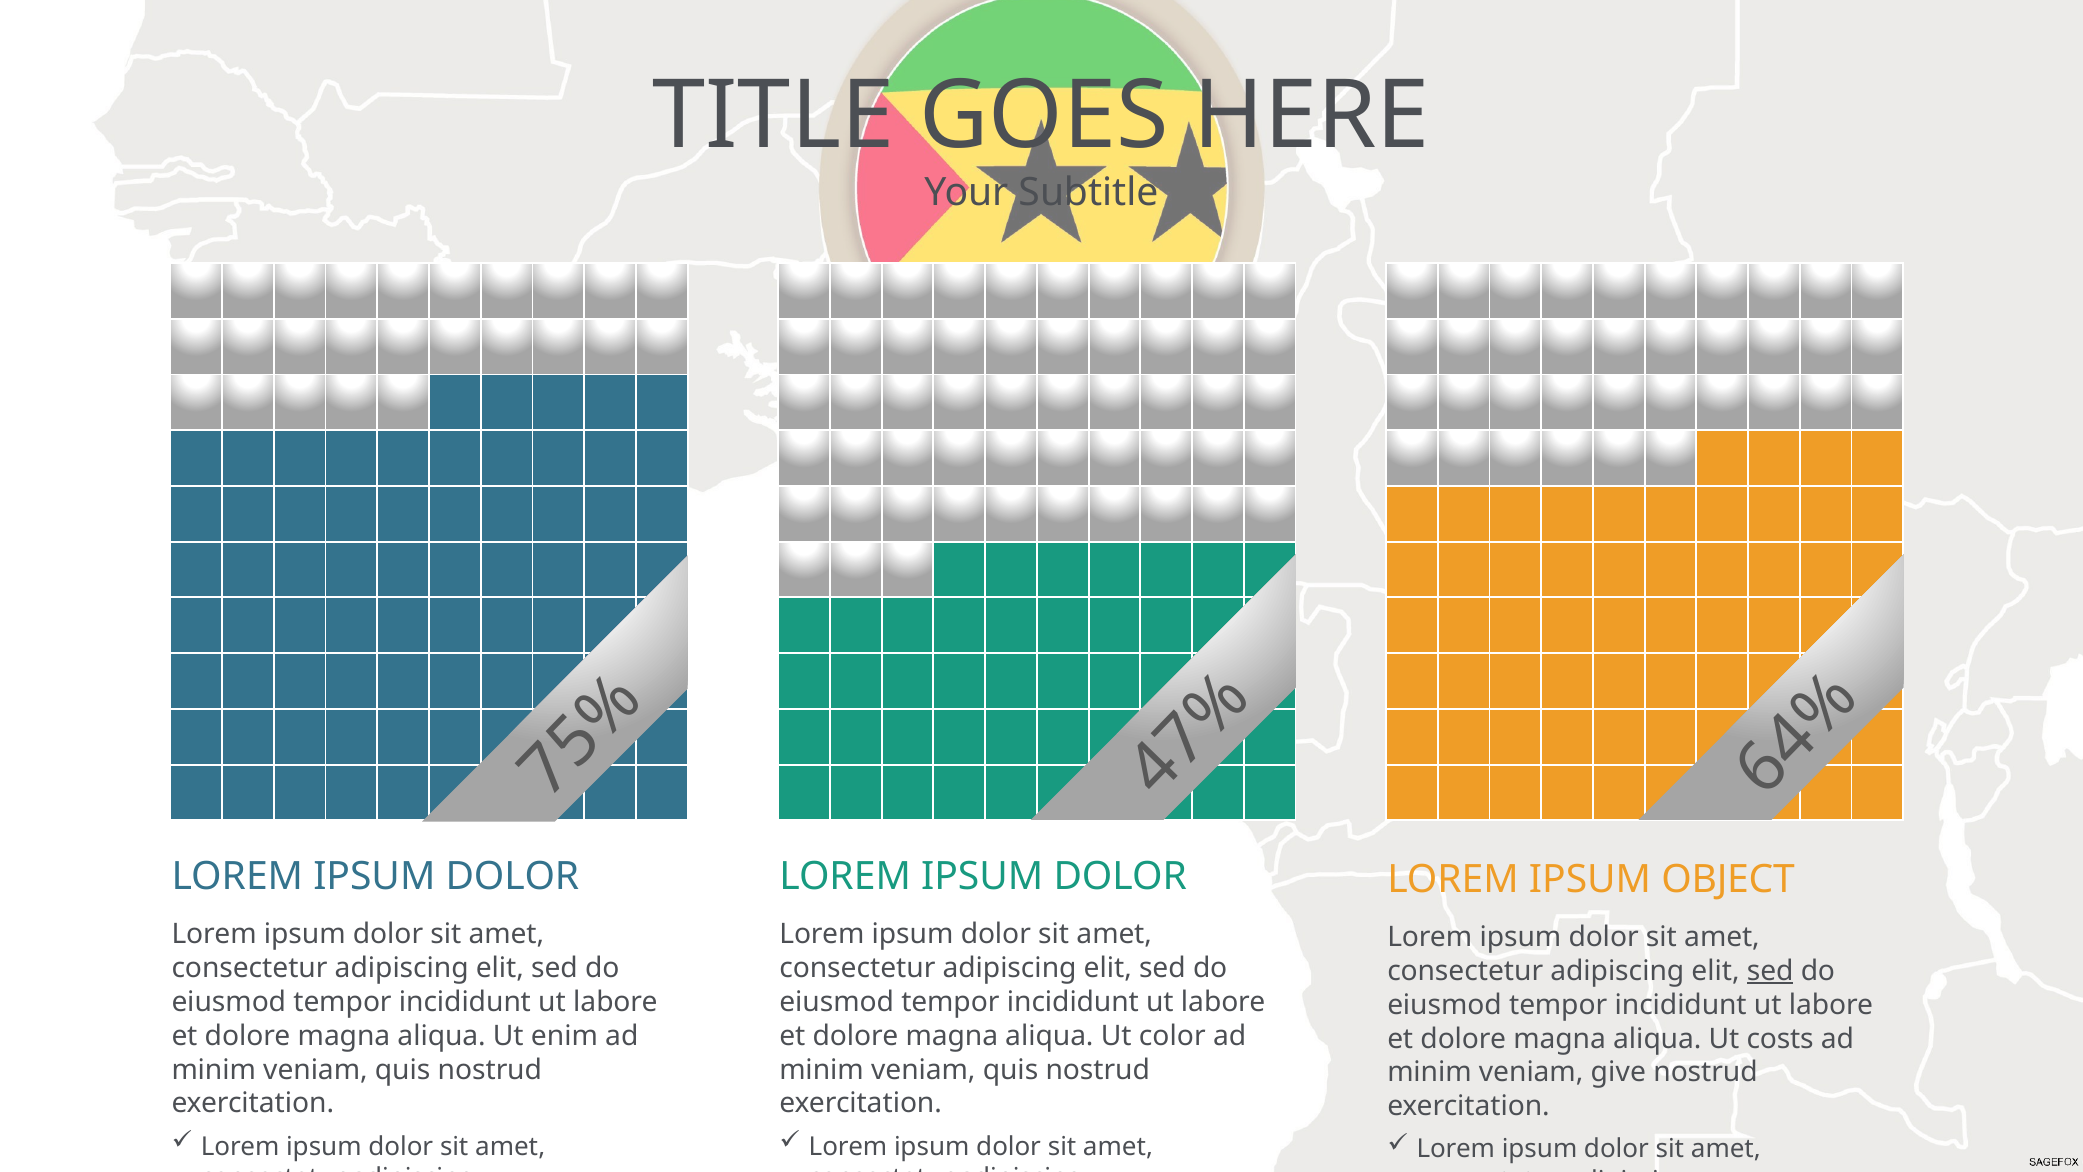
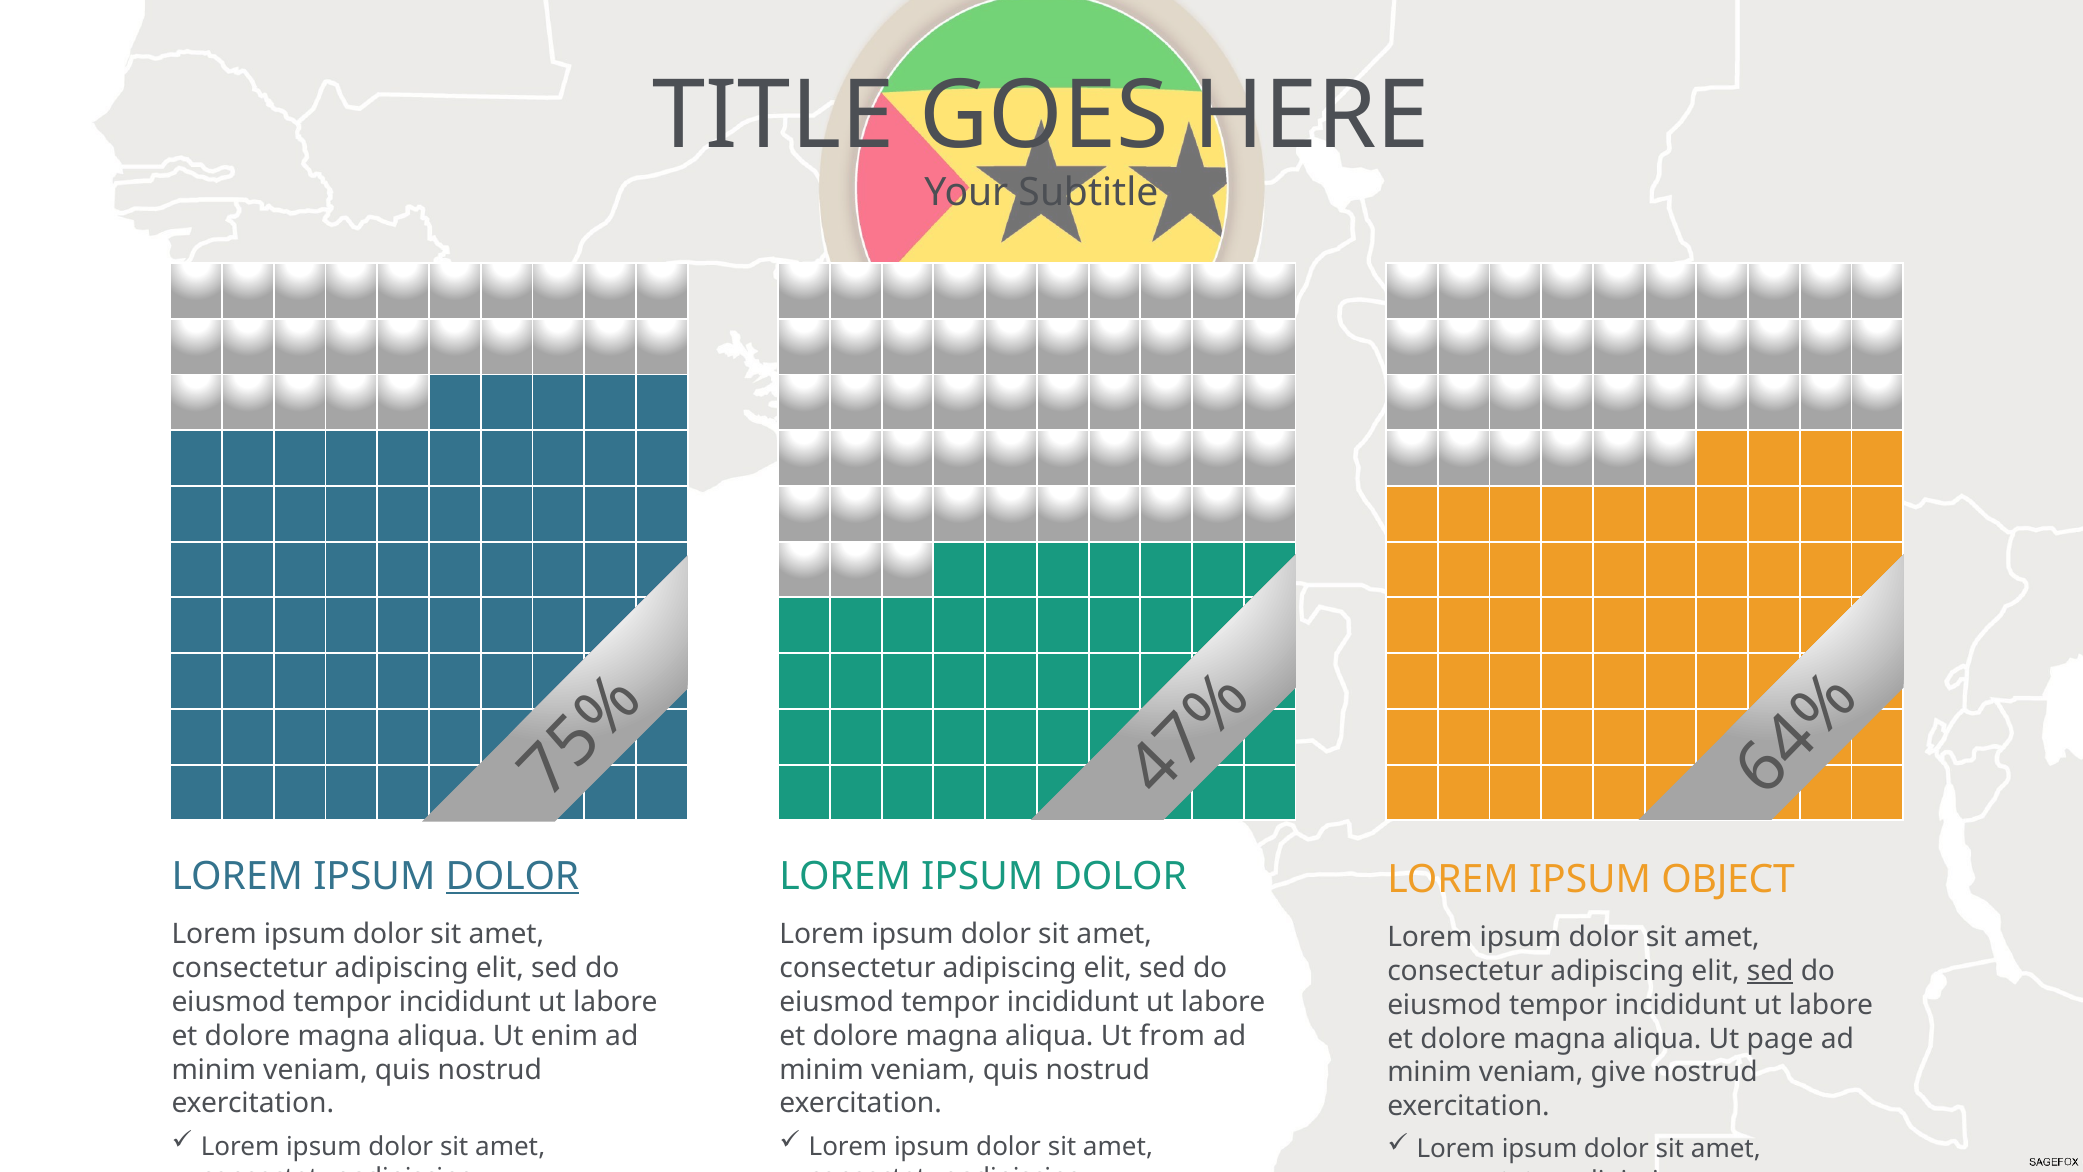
DOLOR underline: none -> present (512, 876)
color: color -> from (1172, 1036)
costs: costs -> page (1780, 1038)
